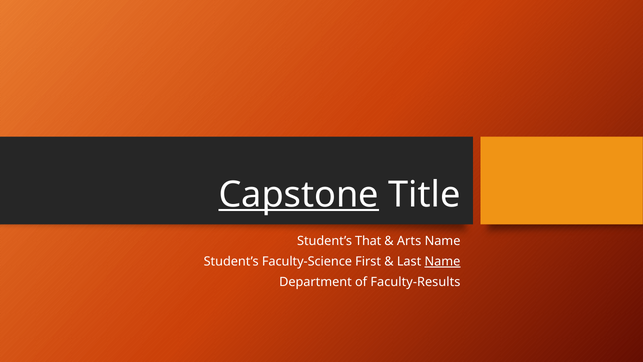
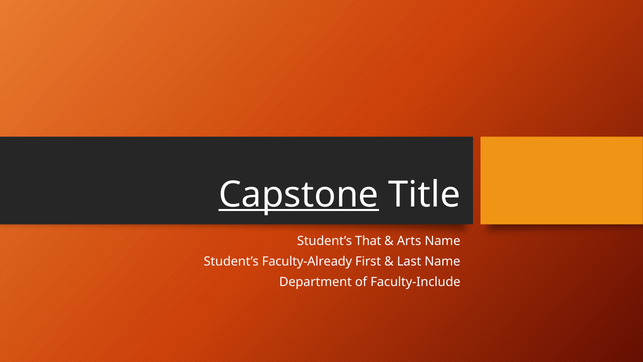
Faculty-Science: Faculty-Science -> Faculty-Already (307, 261)
Name underline: present -> none (442, 261)
Faculty-Results: Faculty-Results -> Faculty-Include (415, 282)
